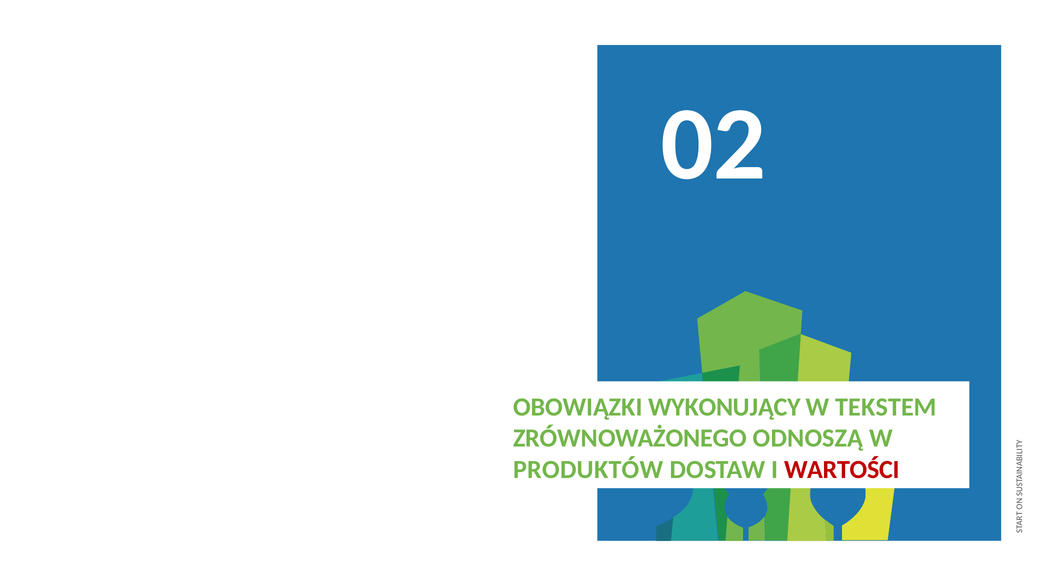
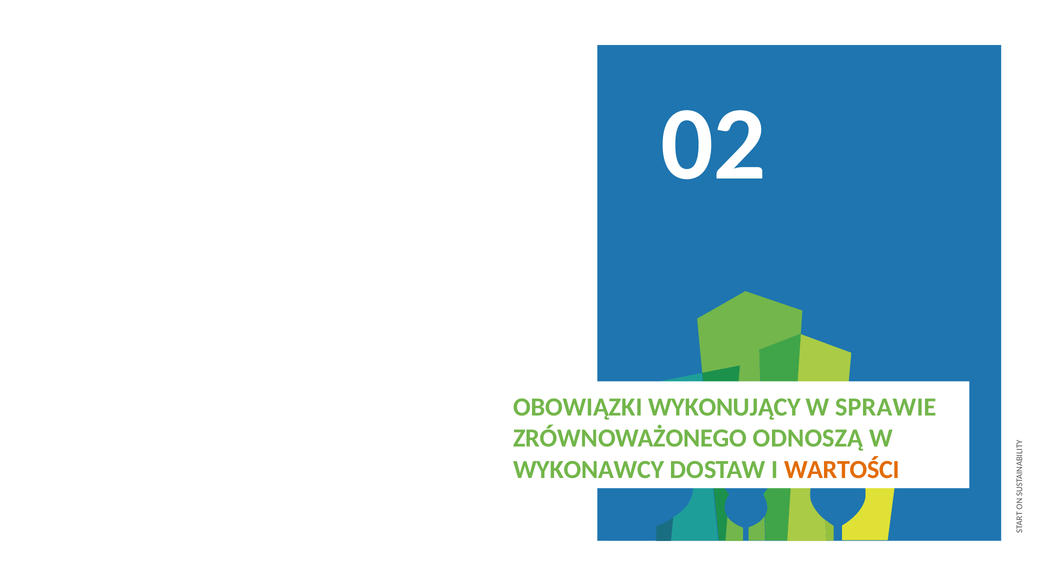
TEKSTEM: TEKSTEM -> SPRAWIE (886, 408)
PRODUKTÓW: PRODUKTÓW -> WYKONAWCY (589, 470)
WARTOŚCI colour: red -> orange (842, 470)
